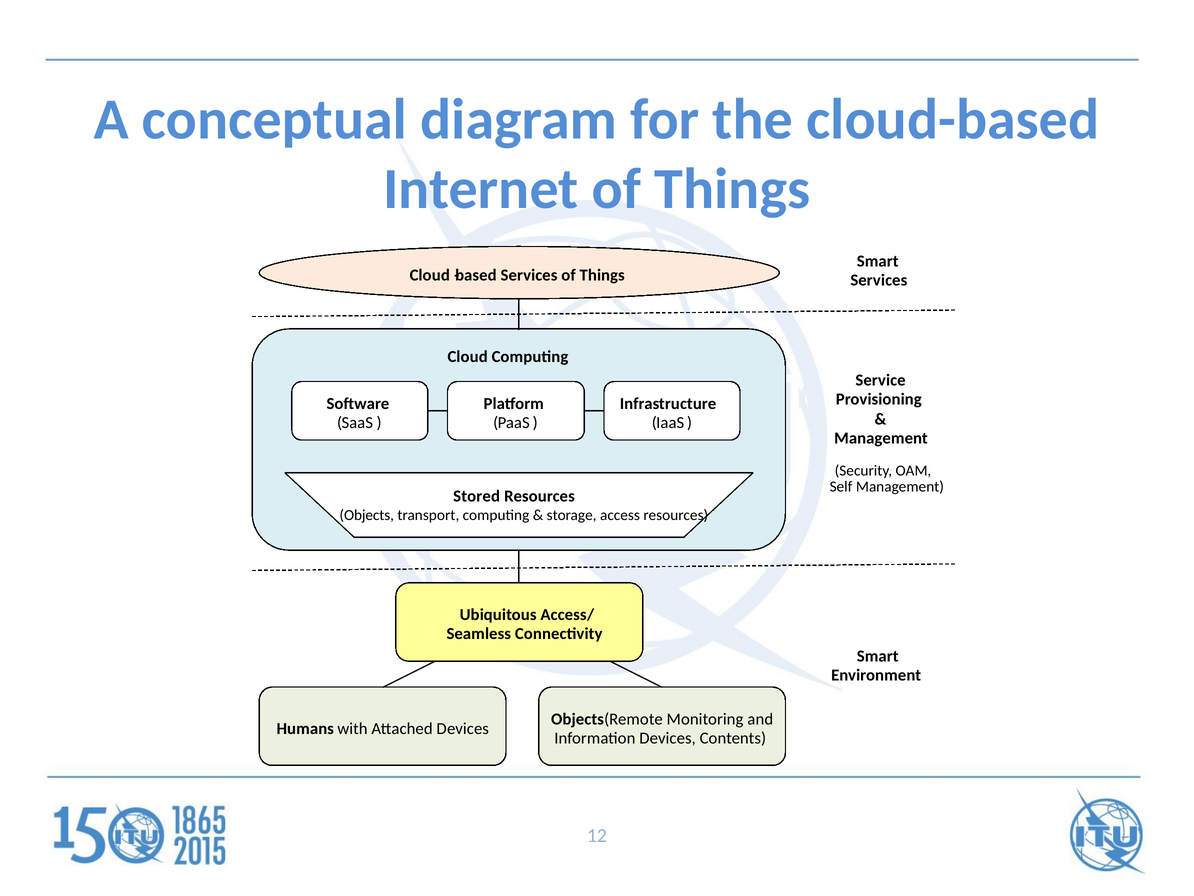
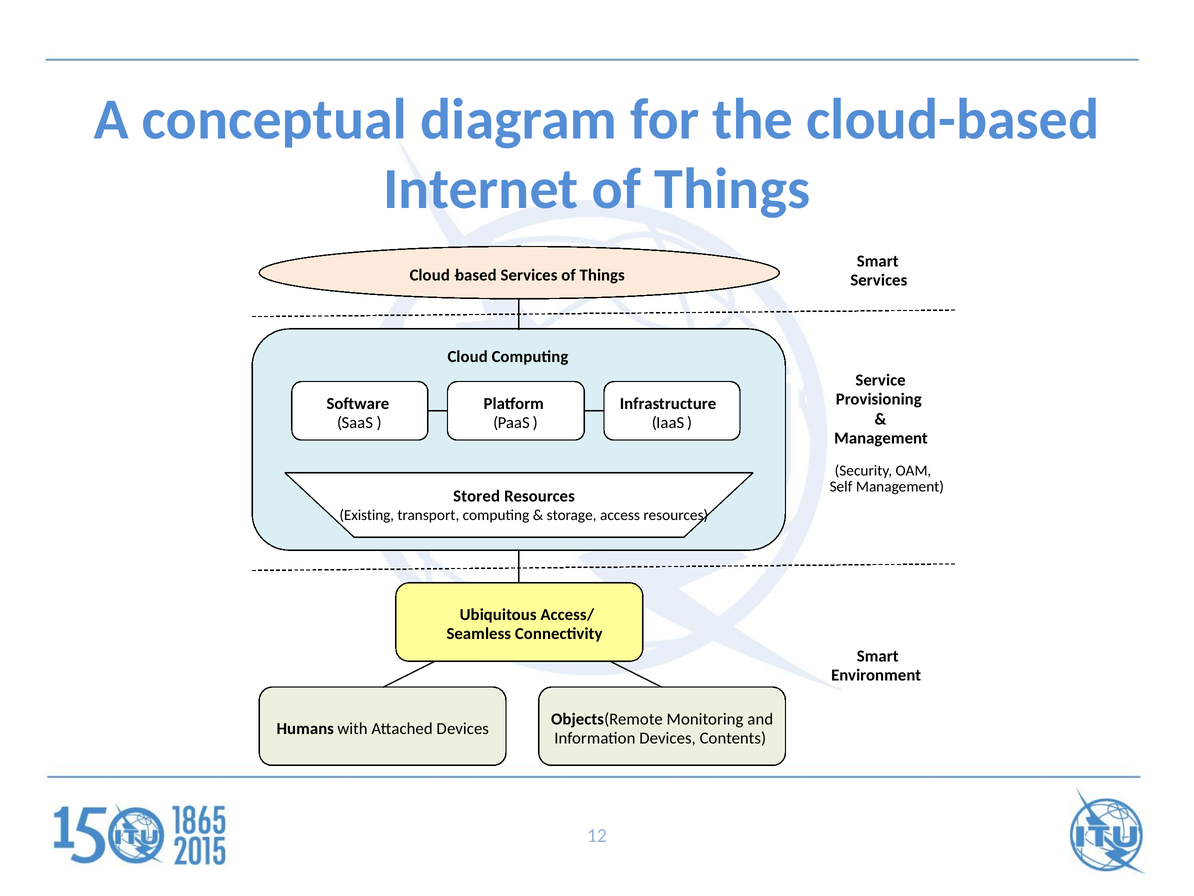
Objects: Objects -> Existing (367, 515)
